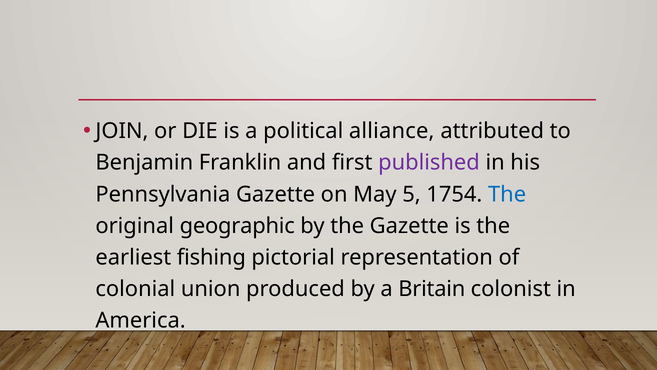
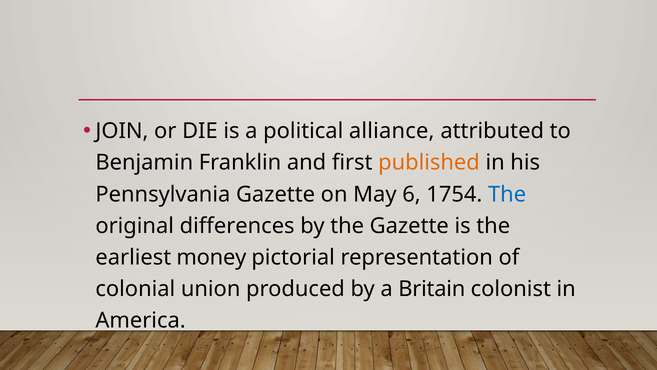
published colour: purple -> orange (429, 163)
5: 5 -> 6 (411, 194)
geographic: geographic -> differences (237, 226)
fishing: fishing -> money (211, 257)
